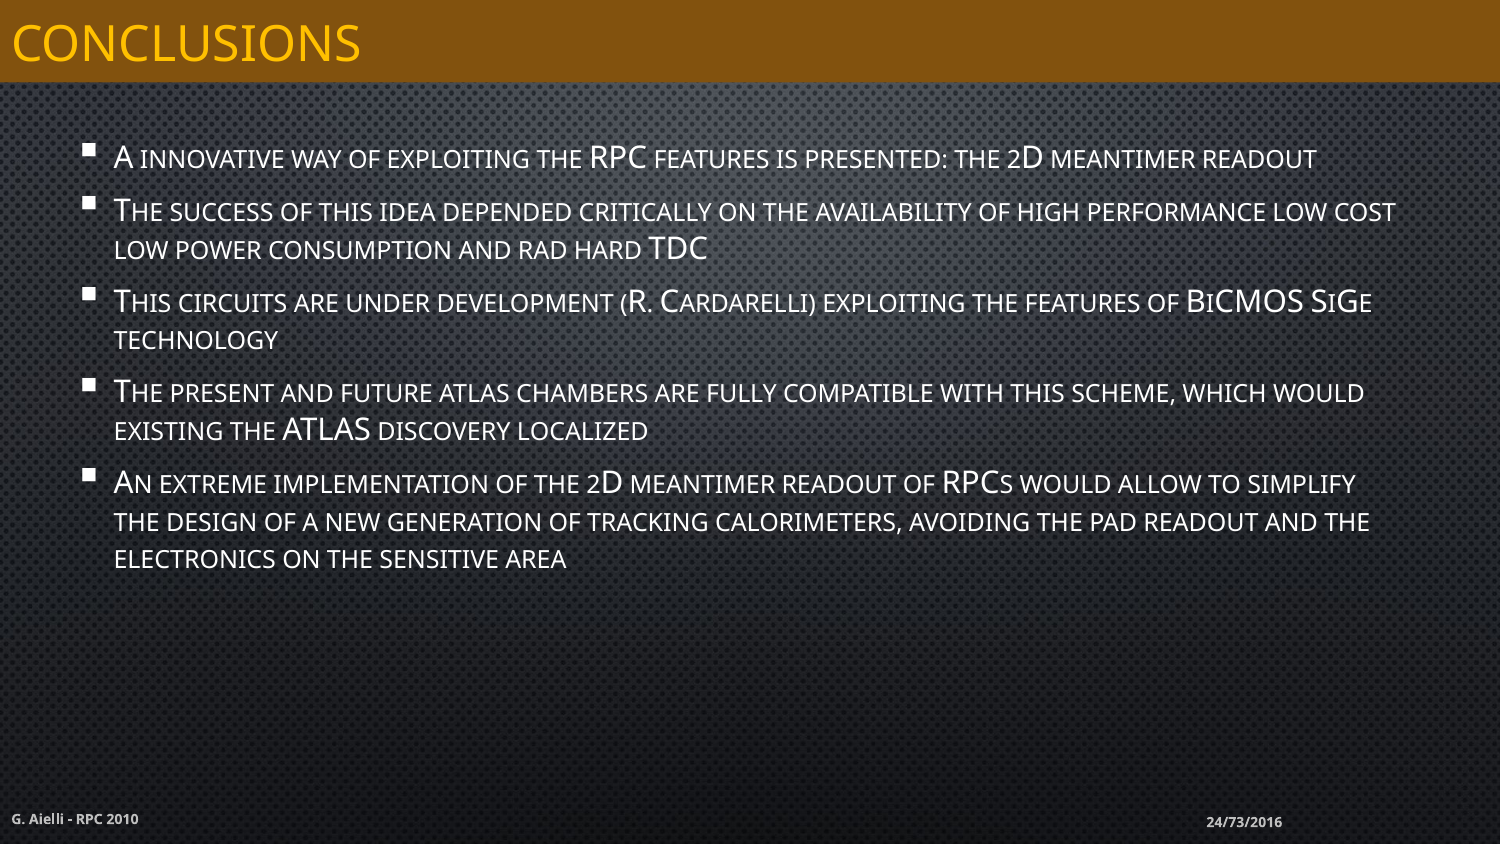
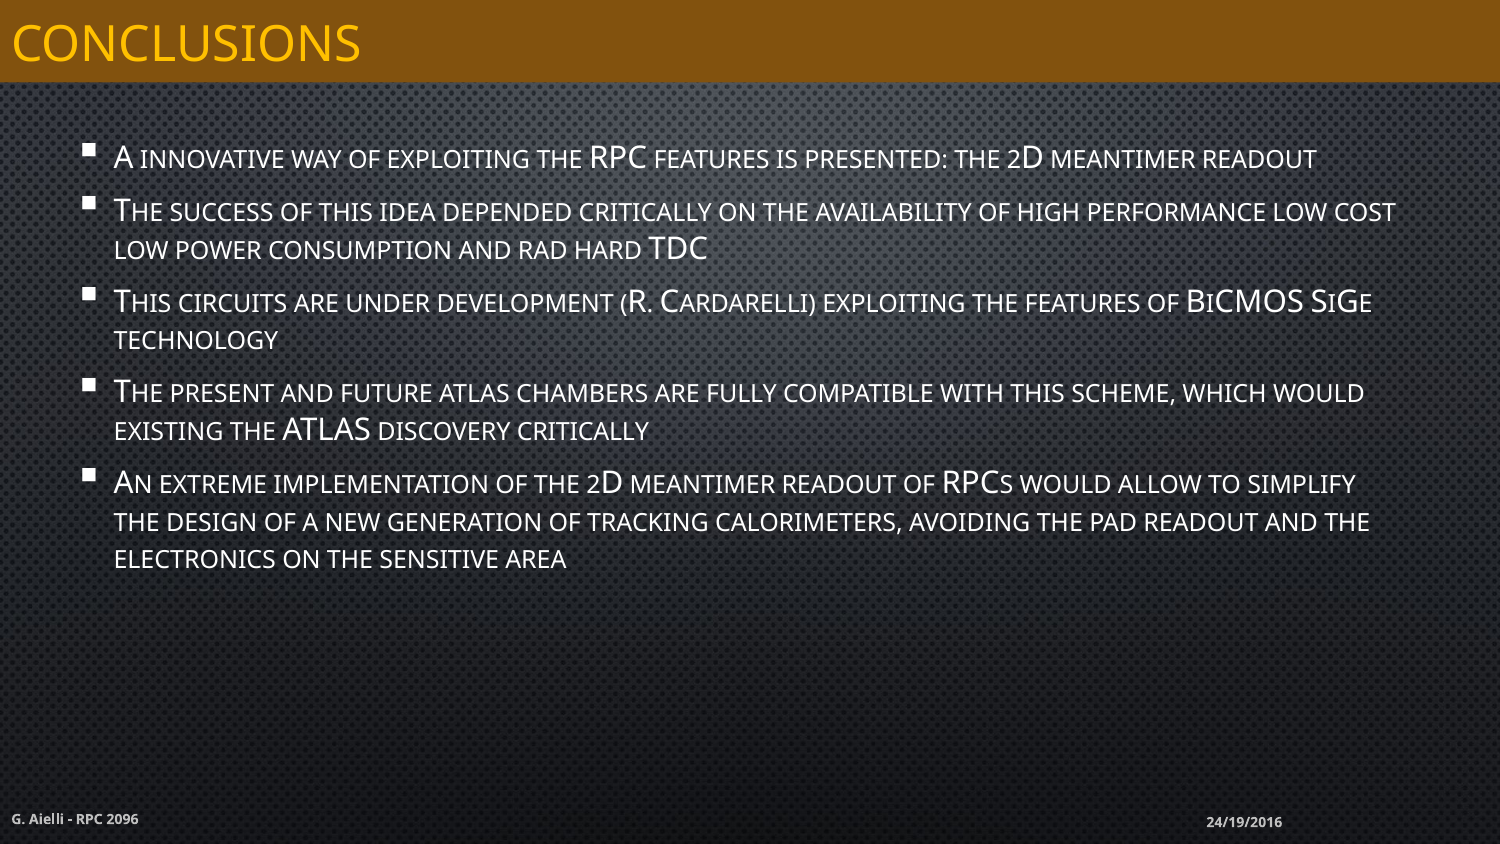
DISCOVERY LOCALIZED: LOCALIZED -> CRITICALLY (583, 432)
2010: 2010 -> 2096 (122, 819)
24/73/2016: 24/73/2016 -> 24/19/2016 (1244, 822)
